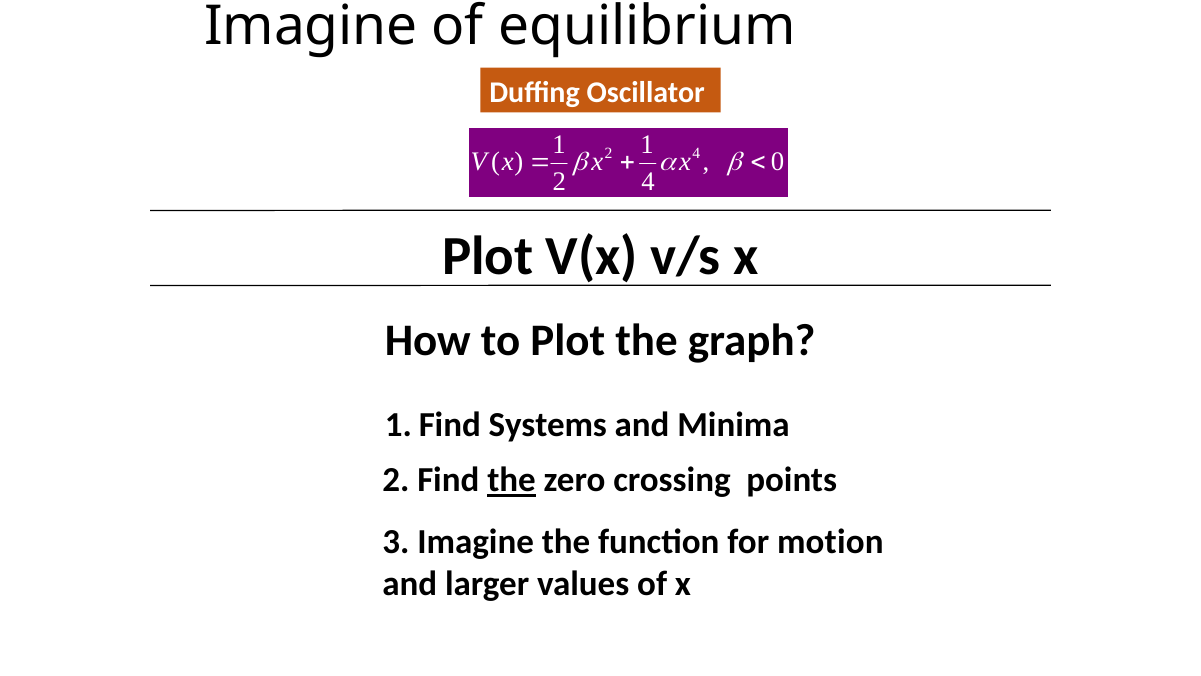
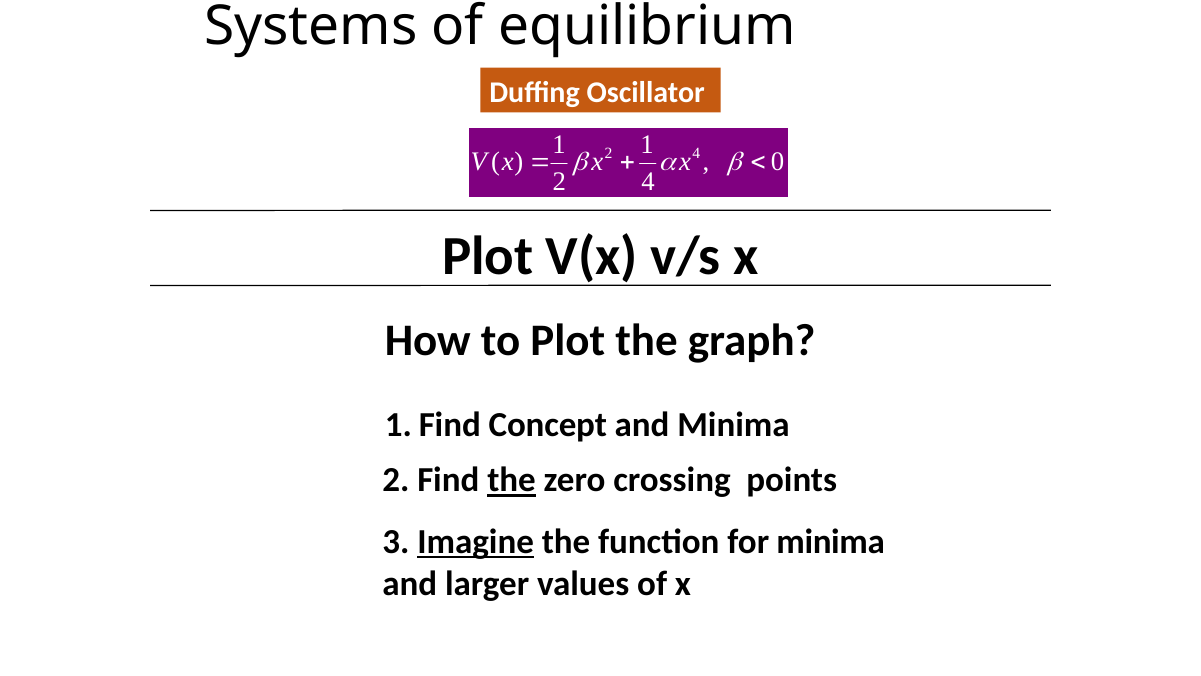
Imagine: Imagine -> Systems (311, 26)
Systems: Systems -> Concept (548, 425)
Imagine underline: none -> present (476, 542)
for motion: motion -> minima (831, 542)
